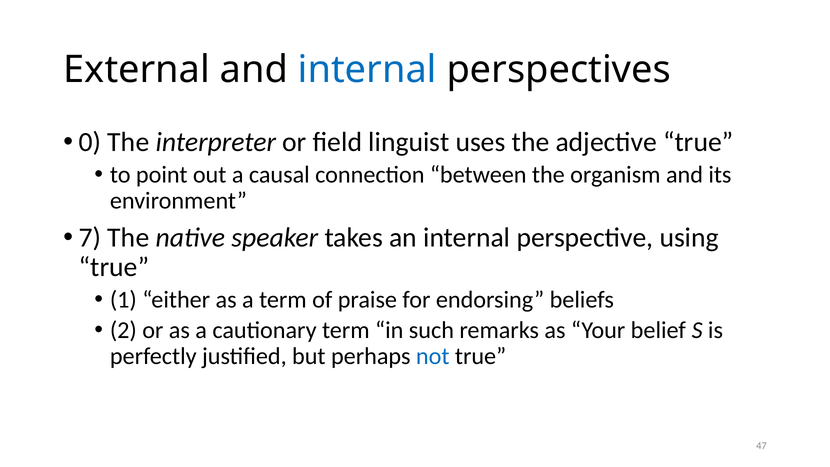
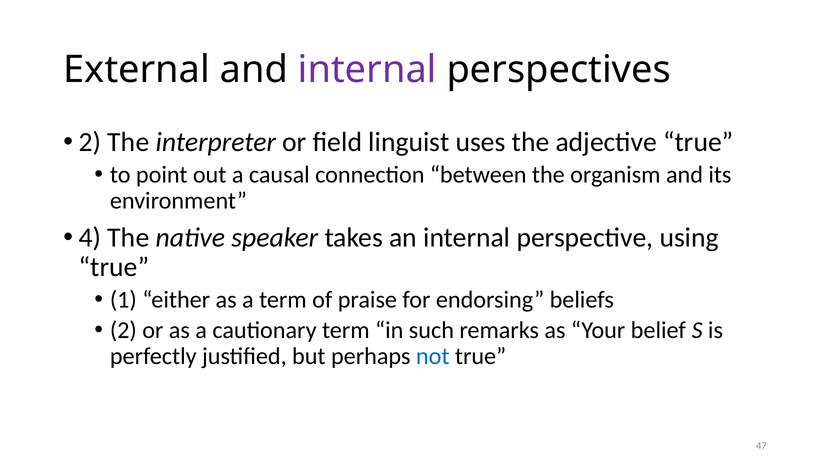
internal colour: blue -> purple (367, 70)
0: 0 -> 2 (90, 142)
7: 7 -> 4 (90, 237)
